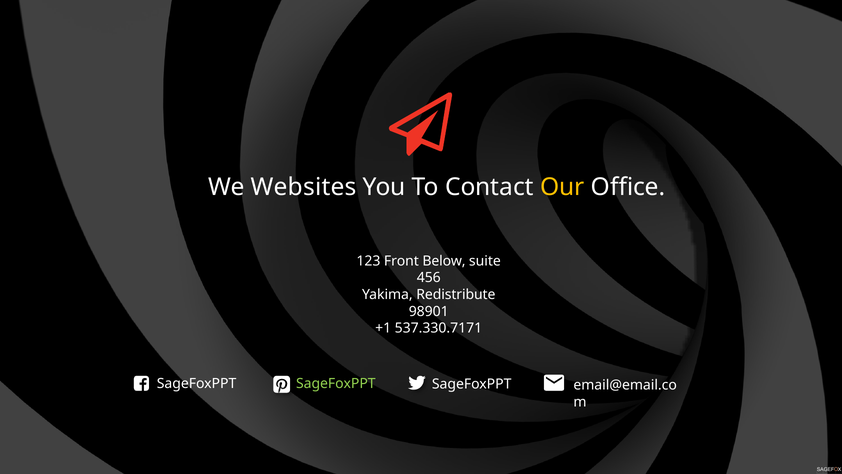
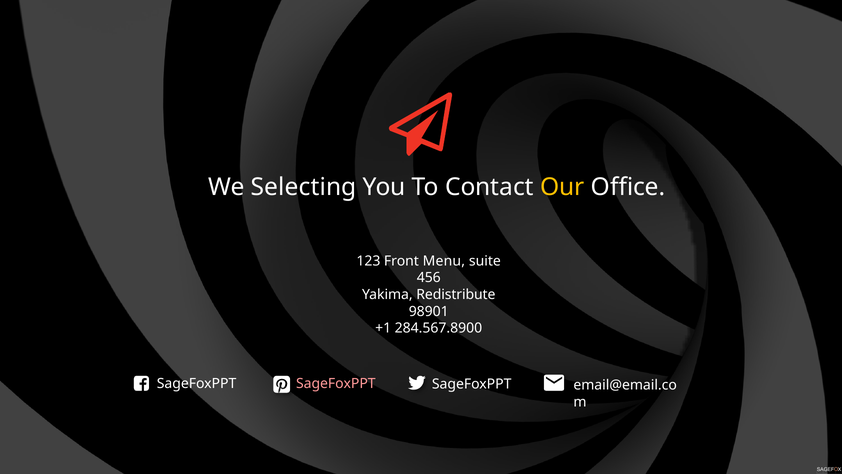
Websites: Websites -> Selecting (304, 187)
Below: Below -> Menu (444, 261)
537.330.7171: 537.330.7171 -> 284.567.8900 (438, 328)
SageFoxPPT colour: light green -> pink (336, 383)
